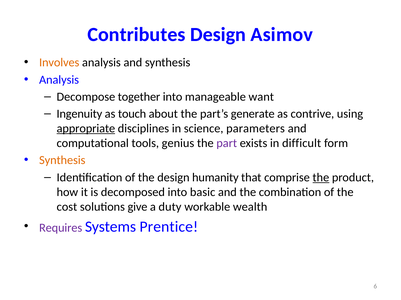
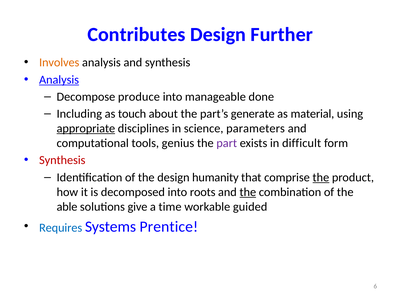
Asimov: Asimov -> Further (282, 35)
Analysis underline: none -> present (59, 80)
together: together -> produce (139, 97)
want: want -> done (261, 97)
Ingenuity: Ingenuity -> Including (79, 114)
contrive: contrive -> material (312, 114)
Synthesis colour: orange -> red (62, 161)
basic: basic -> roots (203, 193)
the underline: none -> present (248, 193)
cost: cost -> able (67, 207)
duty: duty -> time (170, 207)
wealth: wealth -> guided (250, 207)
Requires colour: purple -> blue (61, 228)
